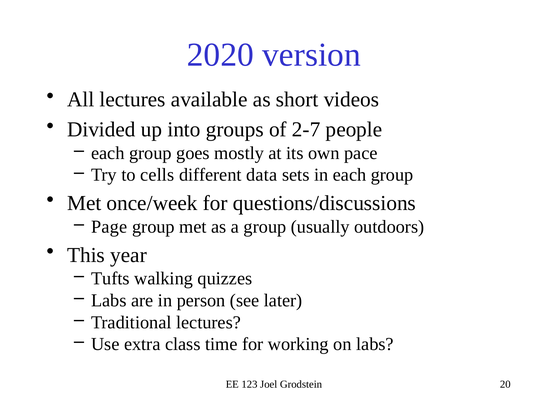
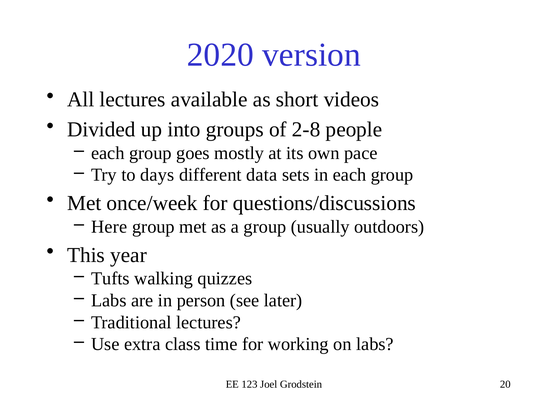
2-7: 2-7 -> 2-8 (306, 129)
cells: cells -> days (157, 175)
Page: Page -> Here (109, 227)
